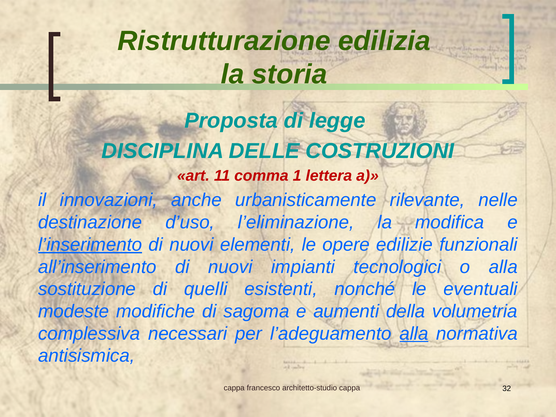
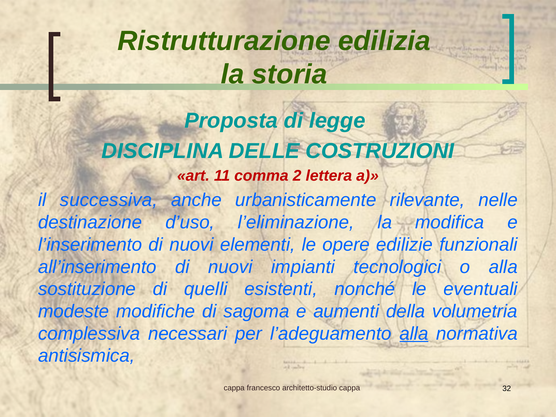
1: 1 -> 2 (297, 176)
innovazioni: innovazioni -> successiva (109, 200)
l’inserimento underline: present -> none (90, 245)
